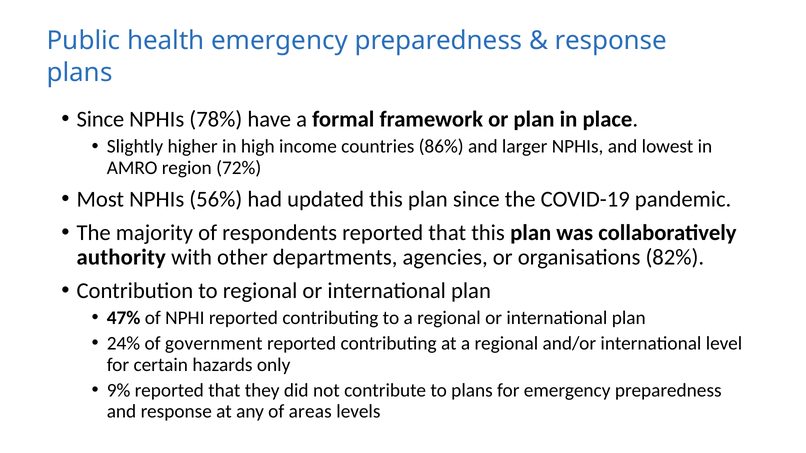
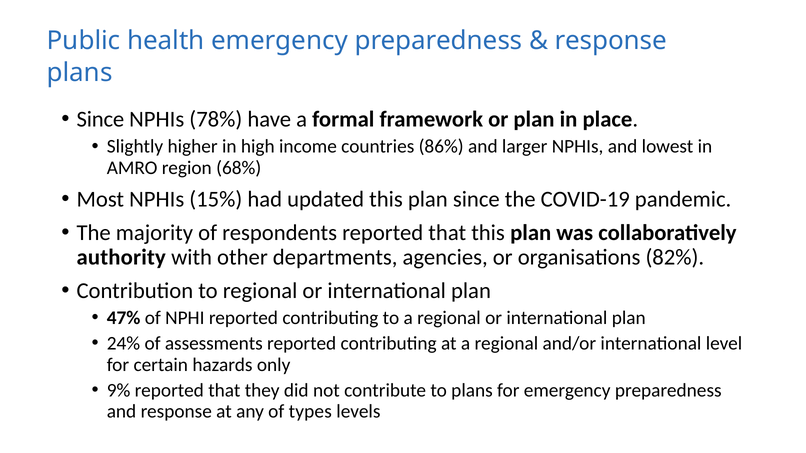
72%: 72% -> 68% (239, 168)
56%: 56% -> 15% (216, 200)
government: government -> assessments (214, 344)
areas: areas -> types (310, 412)
